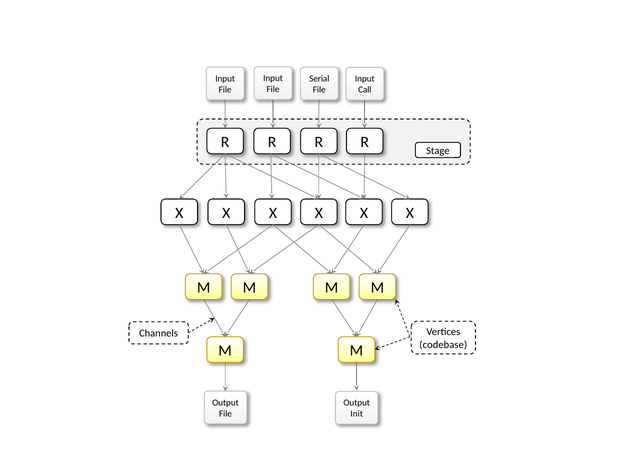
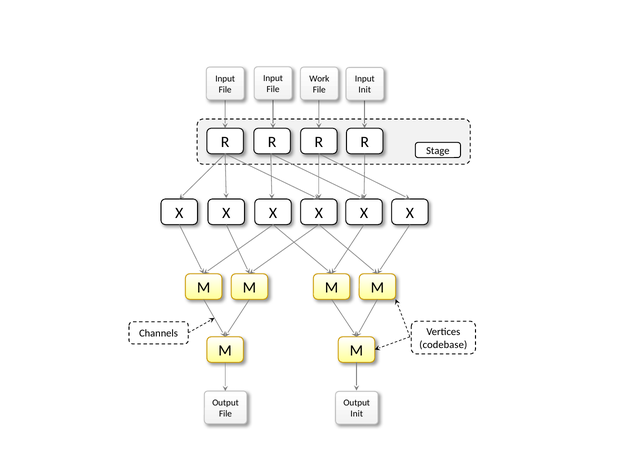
Serial: Serial -> Work (319, 79)
Call: Call -> Init (365, 90)
